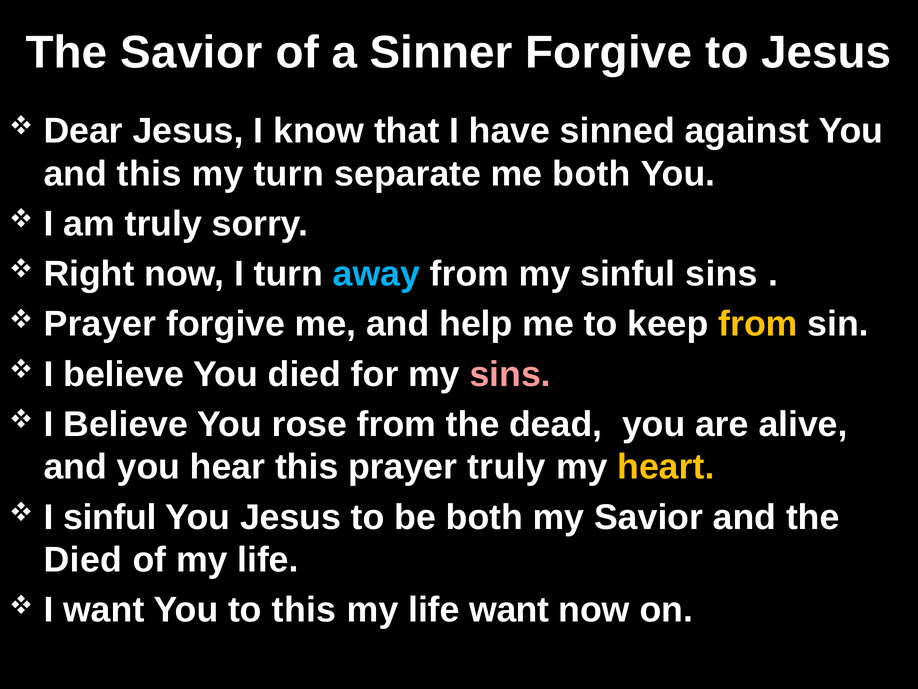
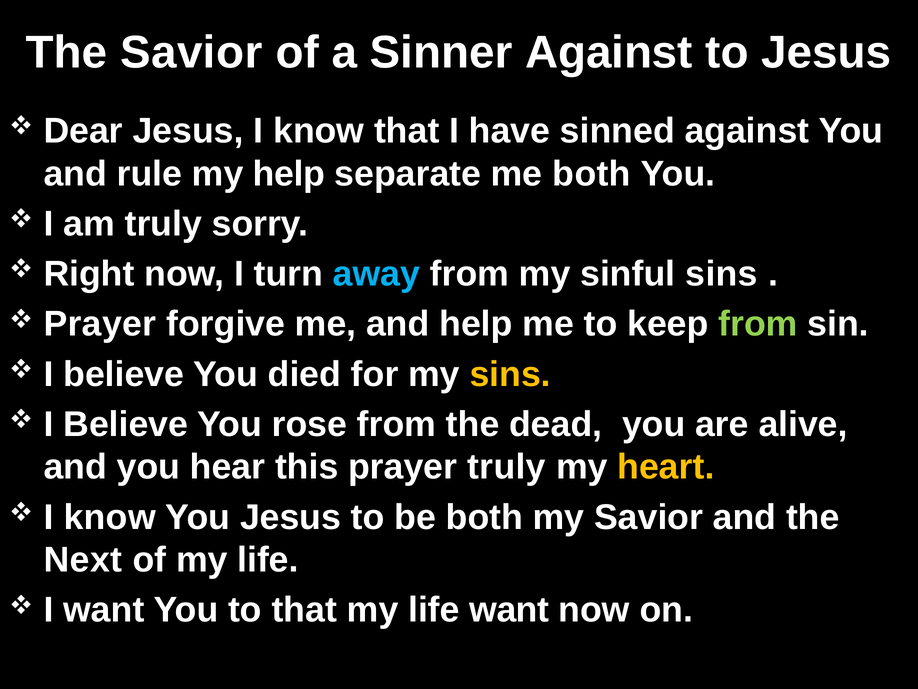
Sinner Forgive: Forgive -> Against (609, 53)
and this: this -> rule (149, 174)
my turn: turn -> help (289, 174)
from colour: yellow -> light green (758, 324)
sins colour: pink -> yellow (510, 374)
sinful: sinful -> know (110, 517)
Died: Died -> Next (83, 560)
to this: this -> that (304, 610)
